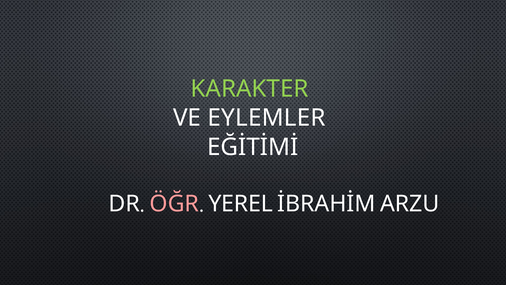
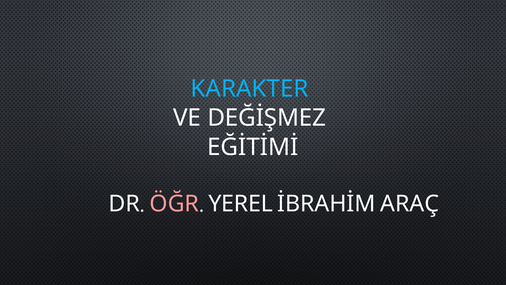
KARAKTER colour: light green -> light blue (250, 89)
EYLEMLER: EYLEMLER -> DEĞİŞMEZ (267, 118)
ARZU: ARZU -> ARAÇ (410, 204)
